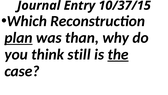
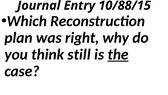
10/37/15: 10/37/15 -> 10/88/15 (125, 6)
plan underline: present -> none (18, 38)
than: than -> right (82, 38)
